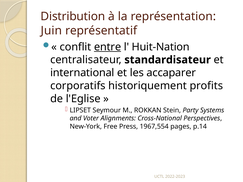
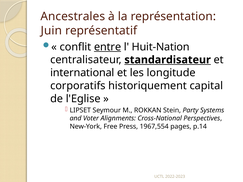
Distribution: Distribution -> Ancestrales (73, 16)
standardisateur underline: none -> present (168, 60)
accaparer: accaparer -> longitude (171, 73)
profits: profits -> capital (206, 86)
